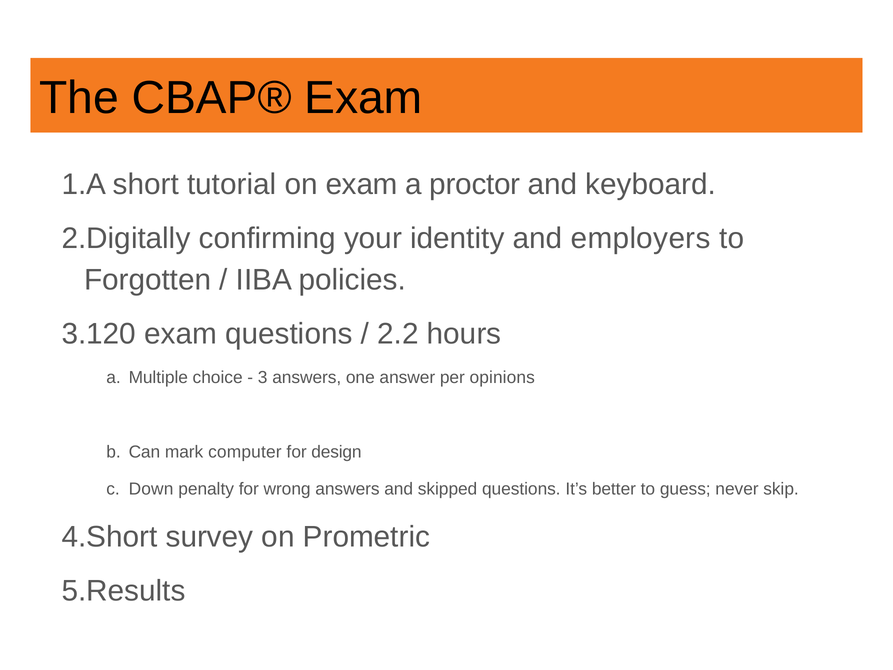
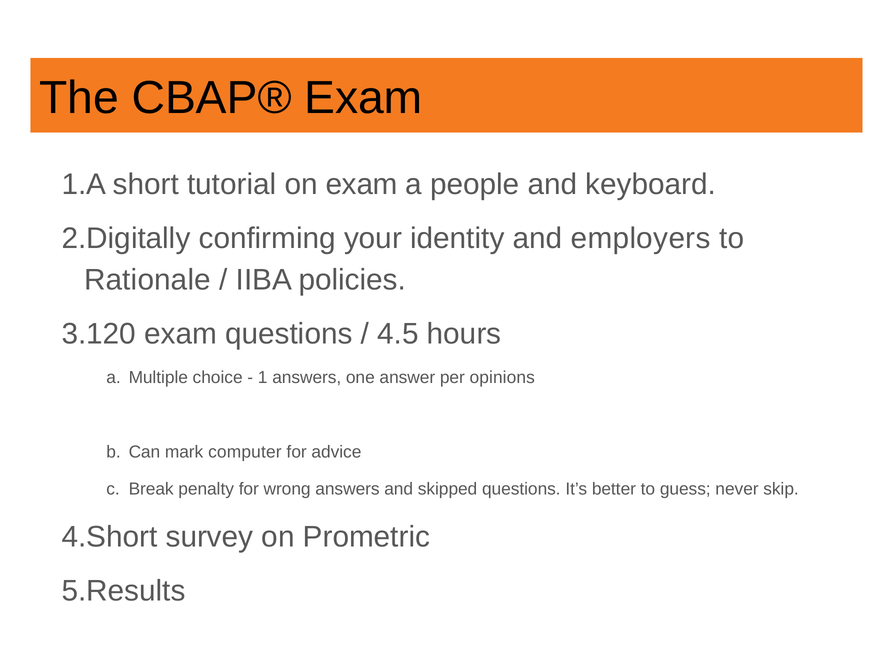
proctor: proctor -> people (475, 184)
Forgotten: Forgotten -> Rationale (147, 280)
2.2: 2.2 -> 4.5 (398, 334)
3: 3 -> 1 (263, 378)
design: design -> advice (336, 452)
Down: Down -> Break (151, 489)
